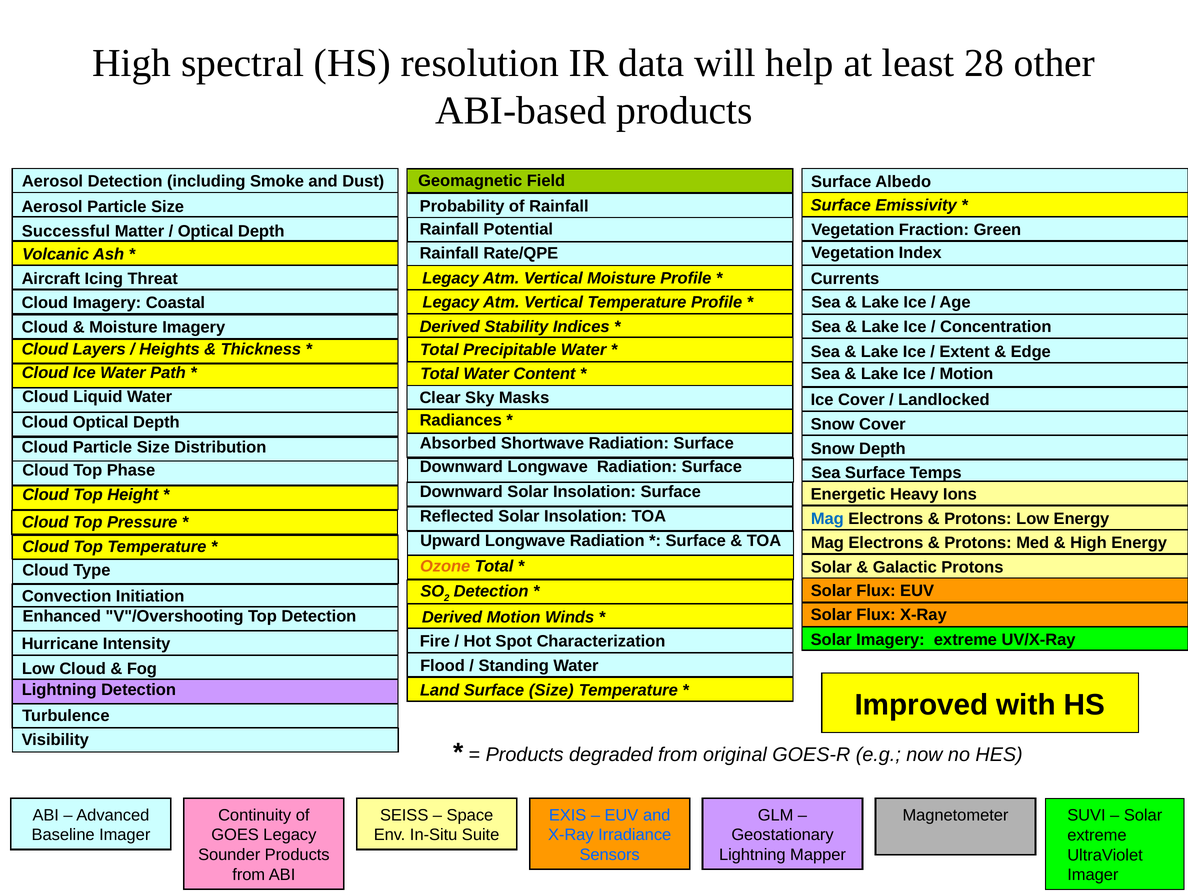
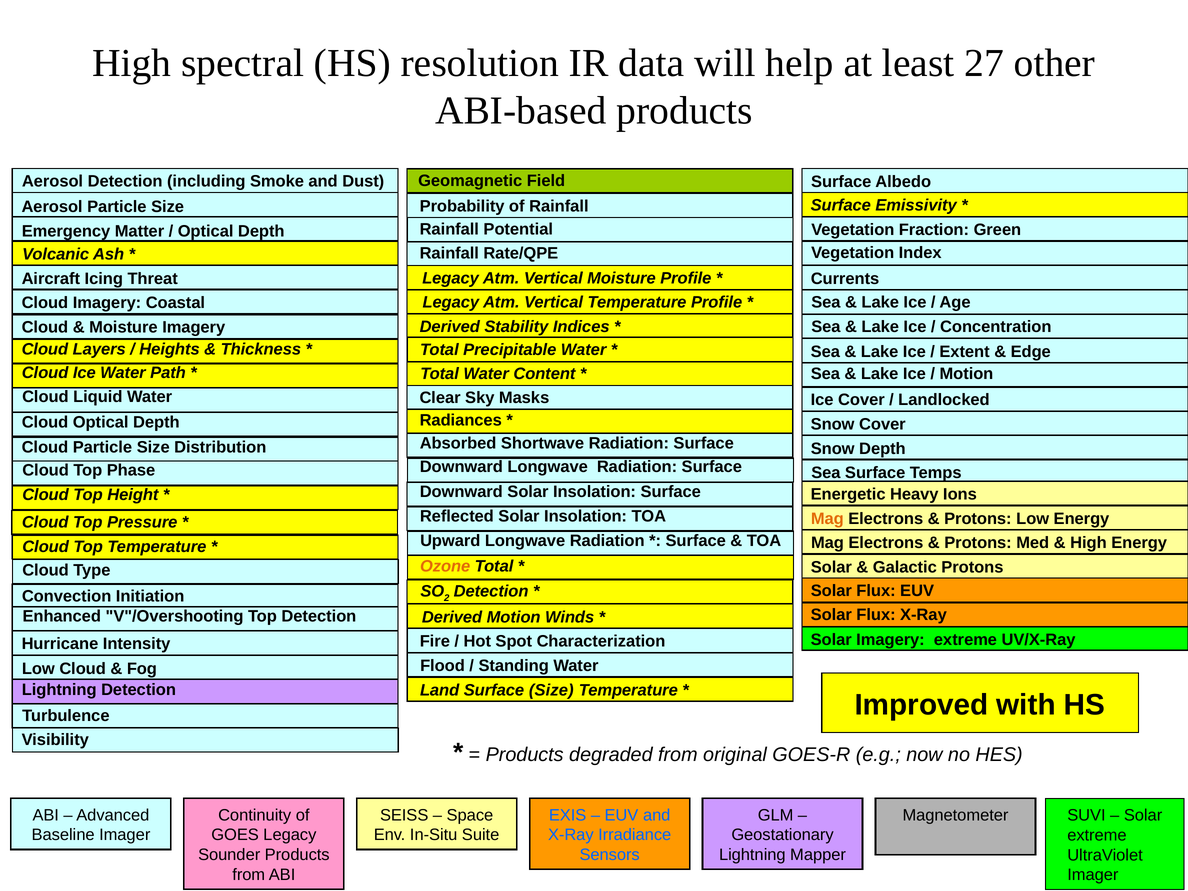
28: 28 -> 27 (984, 63)
Successful: Successful -> Emergency (66, 231)
Mag colour: blue -> orange (827, 519)
